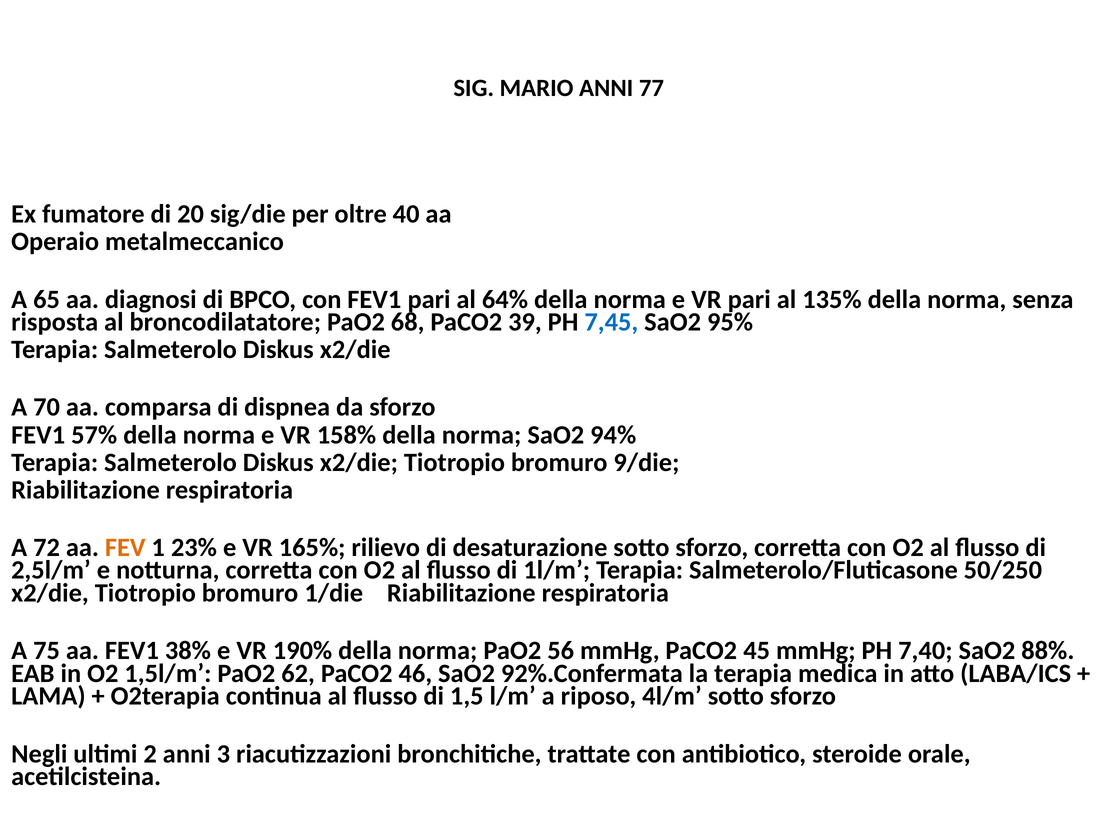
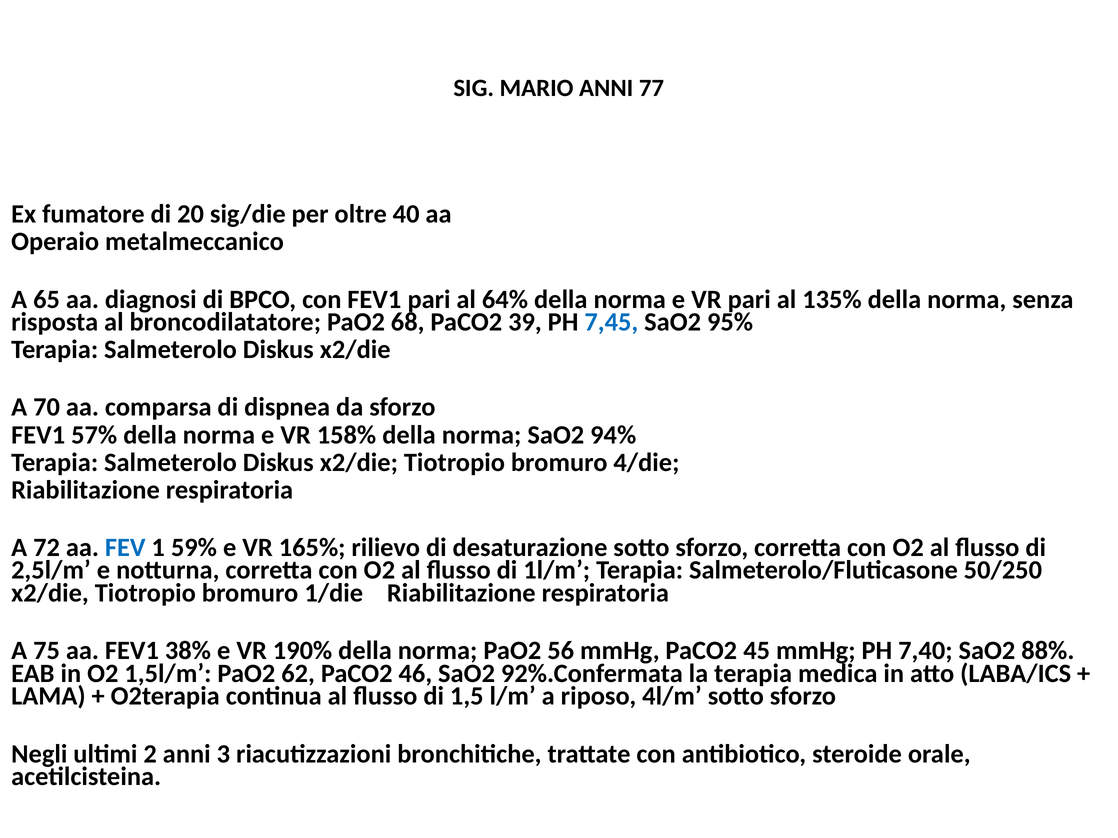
9/die: 9/die -> 4/die (646, 463)
FEV colour: orange -> blue (125, 548)
23%: 23% -> 59% (194, 548)
